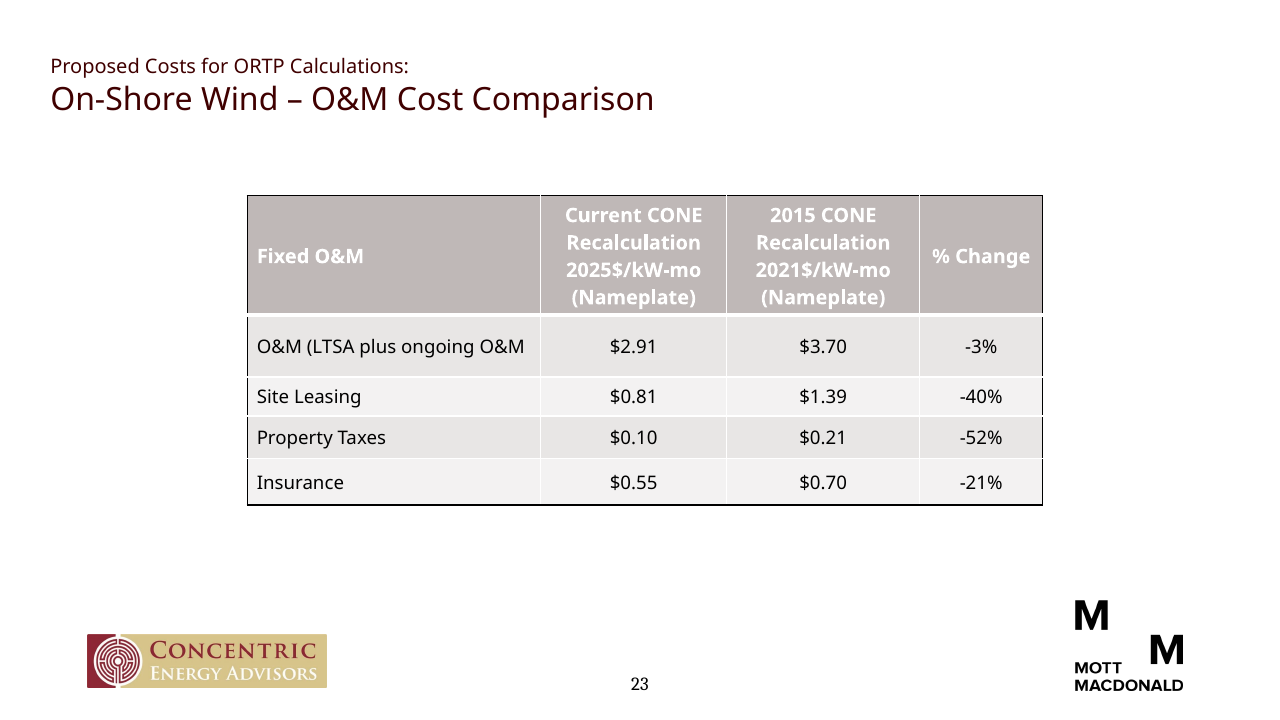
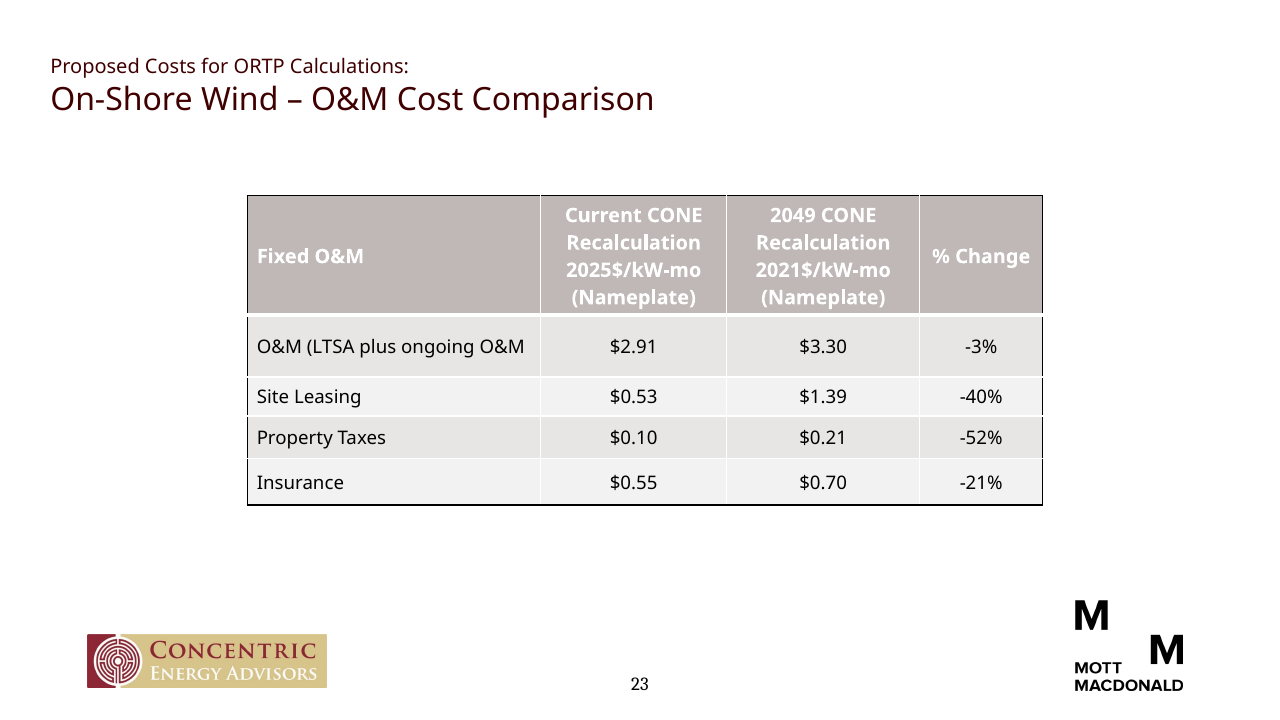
2015: 2015 -> 2049 (793, 216)
$3.70: $3.70 -> $3.30 (823, 347)
$0.81: $0.81 -> $0.53 (634, 398)
